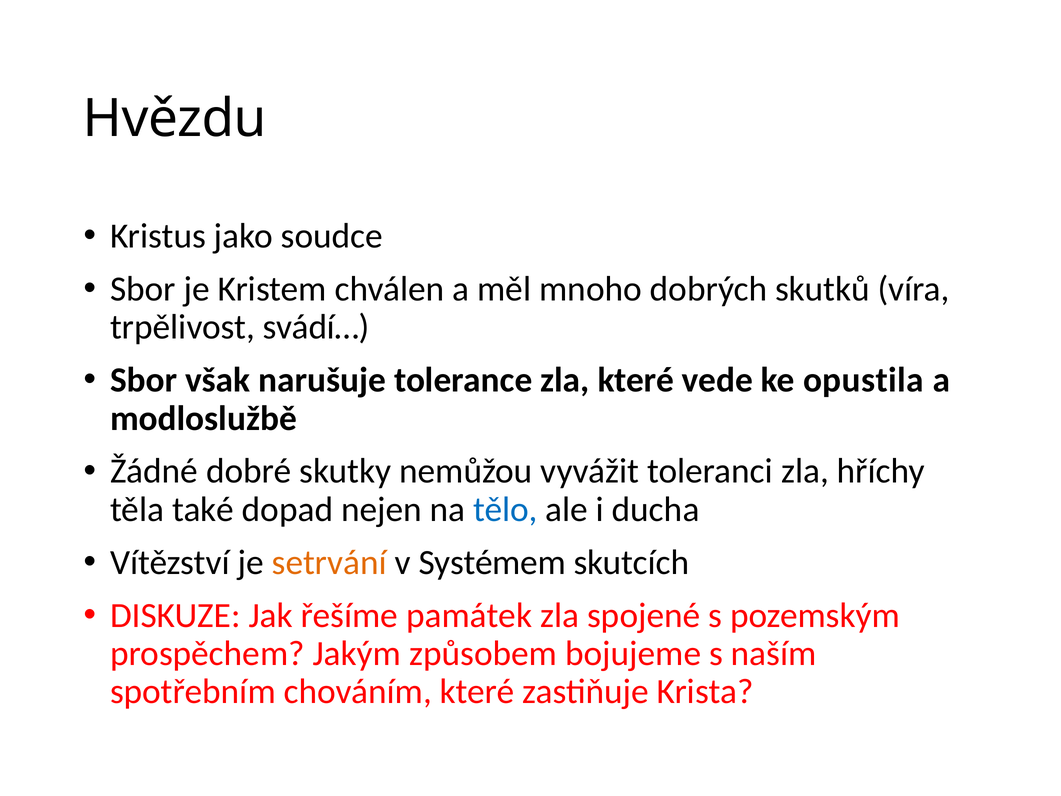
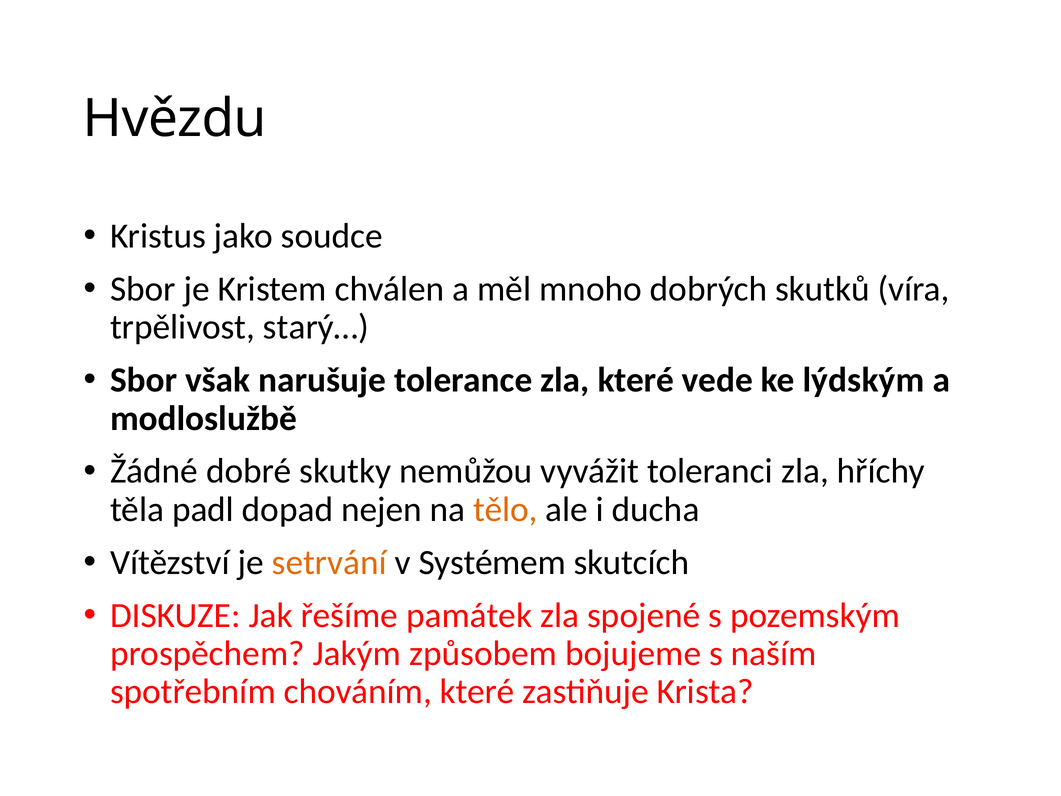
svádí…: svádí… -> starý… (316, 327)
opustila: opustila -> lýdským (863, 380)
také: také -> padl (203, 509)
tělo colour: blue -> orange (505, 509)
